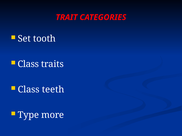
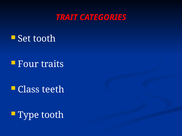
Class: Class -> Four (28, 64)
Type more: more -> tooth (53, 115)
